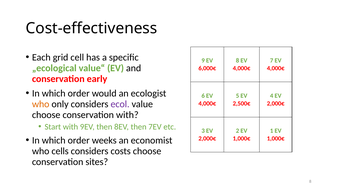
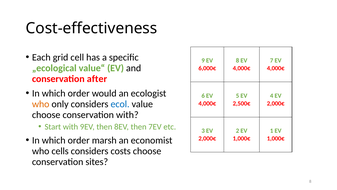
early: early -> after (97, 79)
ecol colour: purple -> blue (120, 104)
weeks: weeks -> marsh (104, 140)
